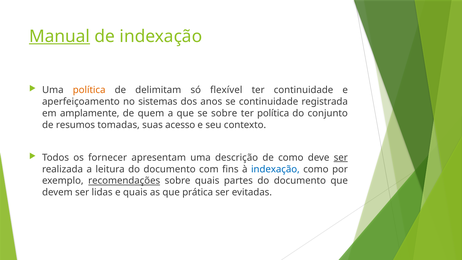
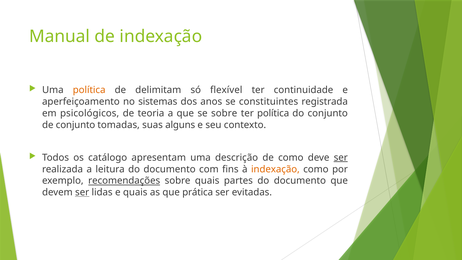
Manual underline: present -> none (60, 36)
se continuidade: continuidade -> constituintes (269, 102)
amplamente: amplamente -> psicológicos (90, 113)
quem: quem -> teoria (151, 113)
de resumos: resumos -> conjunto (76, 125)
acesso: acesso -> alguns (180, 125)
fornecer: fornecer -> catálogo (108, 158)
indexação colour: blue -> orange (275, 169)
ser underline: none -> present (82, 192)
